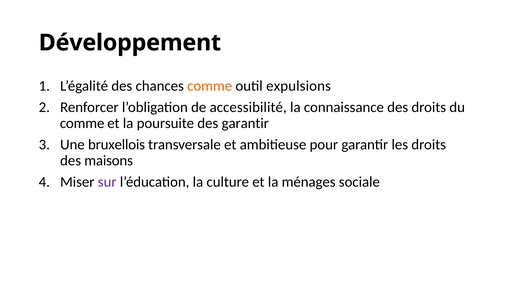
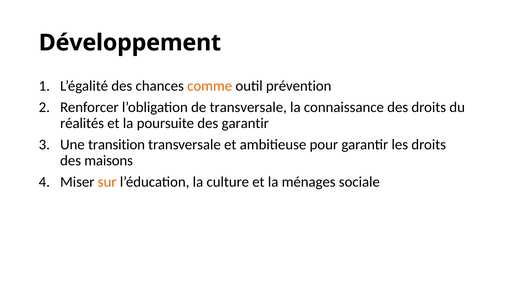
expulsions: expulsions -> prévention (299, 86)
de accessibilité: accessibilité -> transversale (248, 107)
comme: comme -> réalités (82, 123)
bruxellois: bruxellois -> transition (117, 144)
sur colour: purple -> orange (107, 182)
